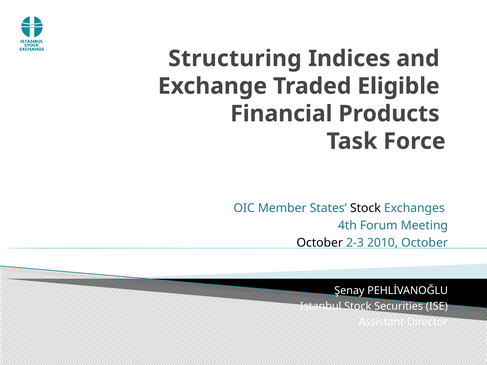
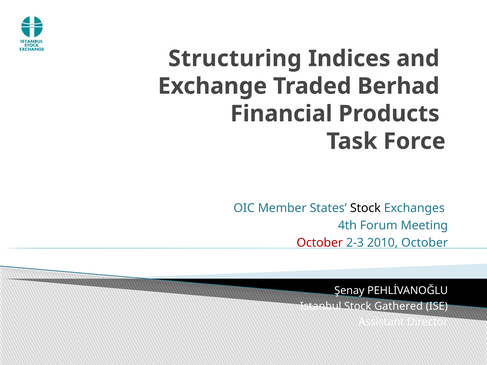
Eligible: Eligible -> Berhad (398, 86)
October colour: black -> red (320, 243)
Securities: Securities -> Gathered (399, 307)
